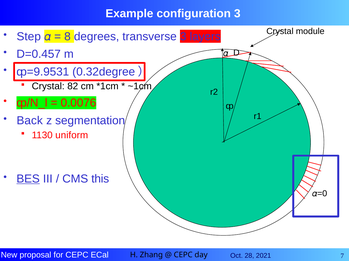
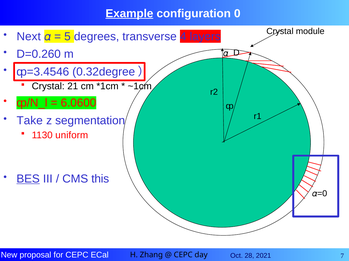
Example underline: none -> present (129, 13)
configuration 3: 3 -> 0 (237, 13)
Step: Step -> Next (29, 37)
8: 8 -> 5 (67, 37)
transverse 3: 3 -> 4 (183, 37)
D=0.457: D=0.457 -> D=0.260 (39, 54)
ȹ=9.9531: ȹ=9.9531 -> ȹ=3.4546 (43, 72)
82: 82 -> 21 (73, 87)
0.0076: 0.0076 -> 6.0600 (78, 103)
Back: Back -> Take (30, 121)
